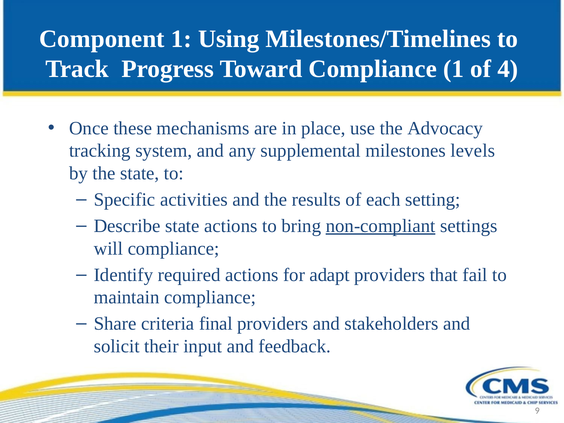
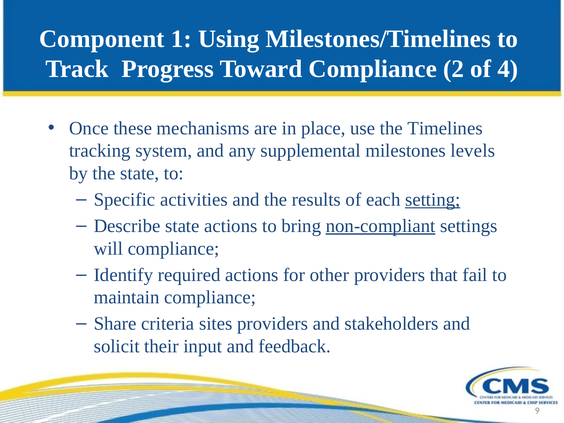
Compliance 1: 1 -> 2 (454, 69)
Advocacy: Advocacy -> Timelines (445, 128)
setting underline: none -> present (433, 200)
adapt: adapt -> other (329, 275)
final: final -> sites (216, 324)
